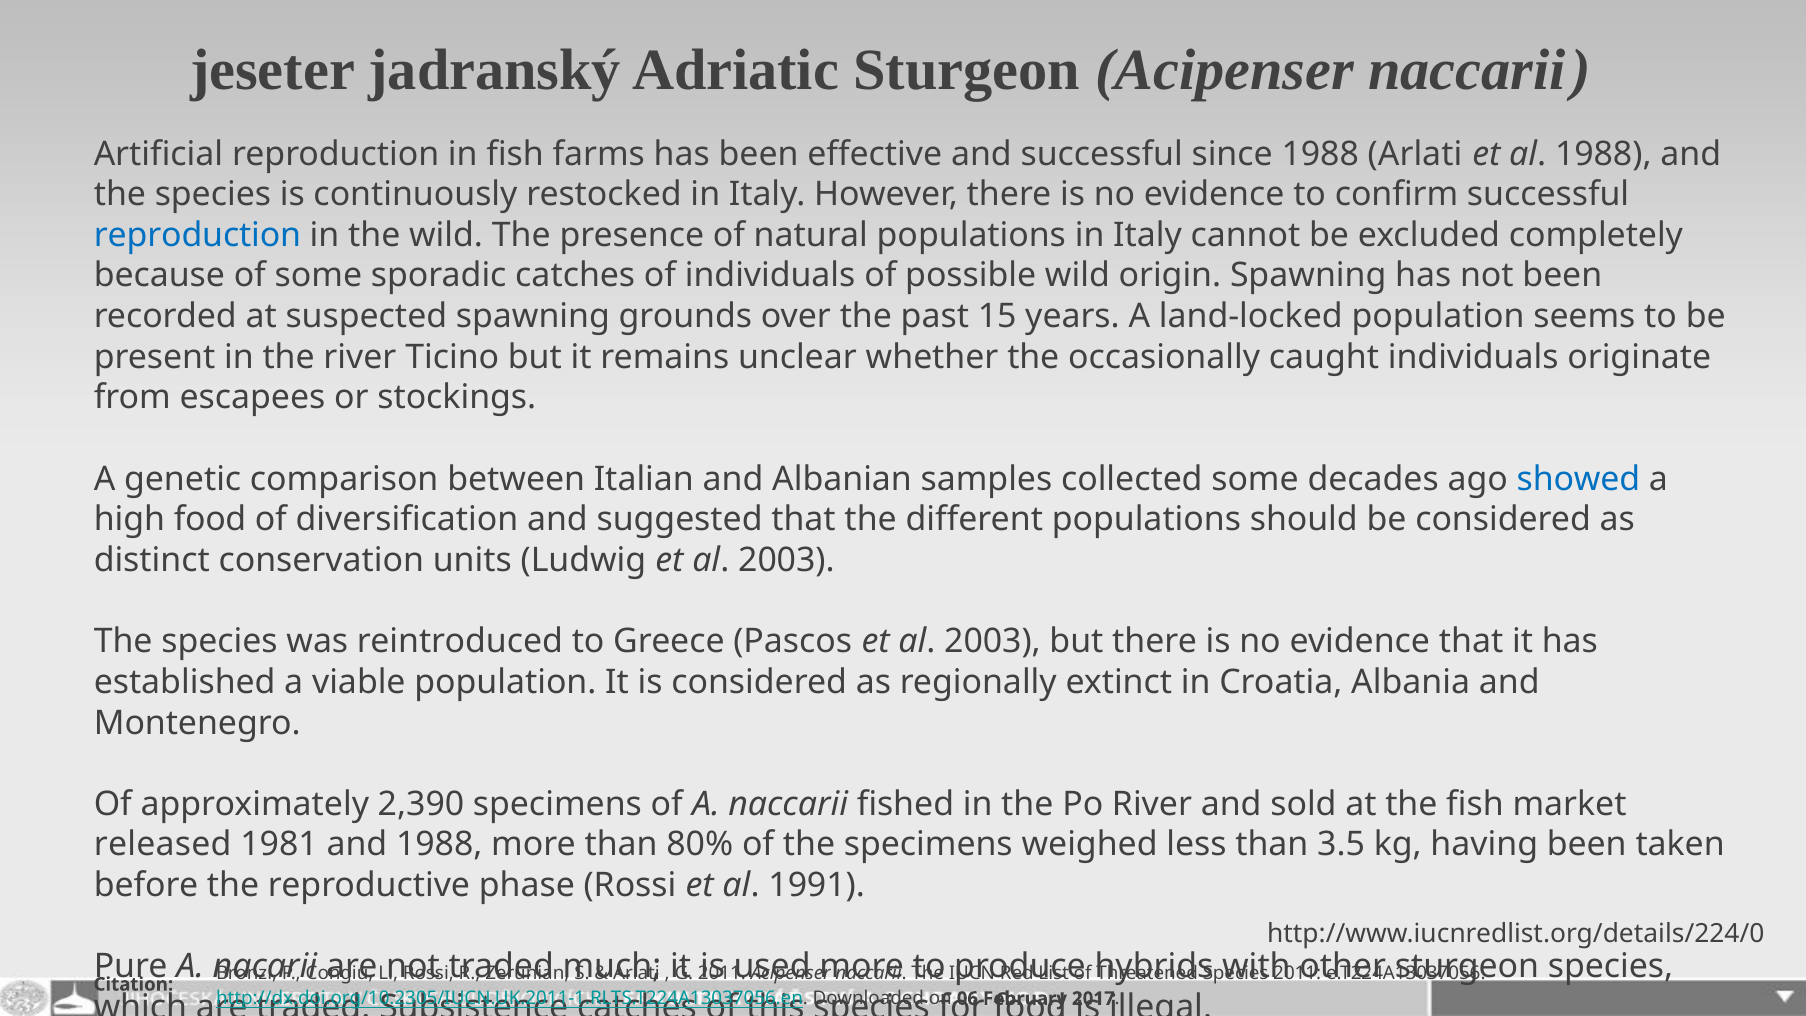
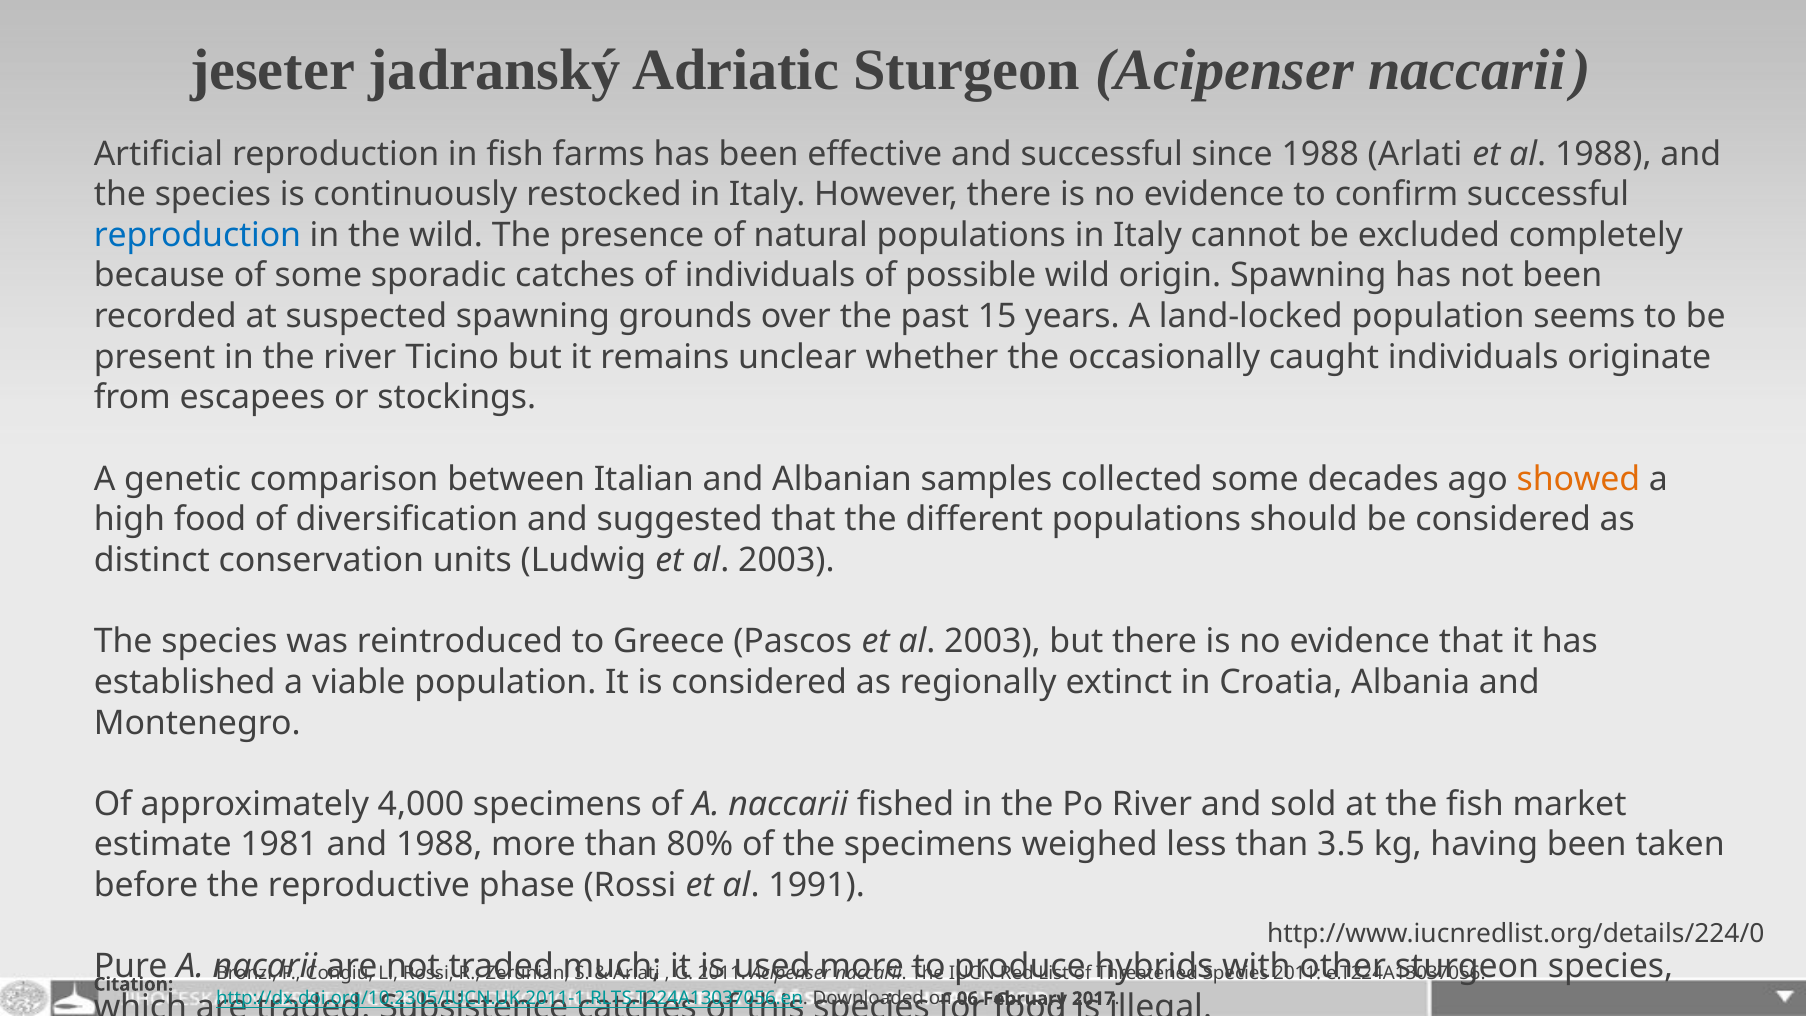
showed colour: blue -> orange (1578, 479)
2,390: 2,390 -> 4,000 (421, 804)
released: released -> estimate (163, 845)
